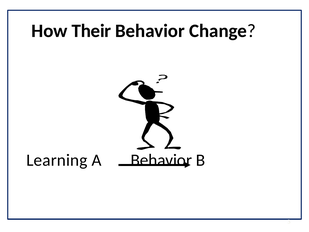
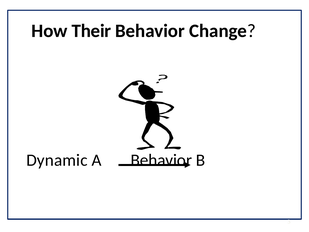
Learning: Learning -> Dynamic (57, 160)
